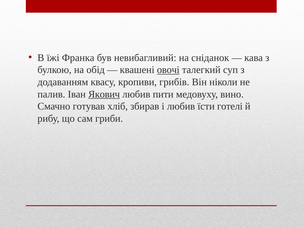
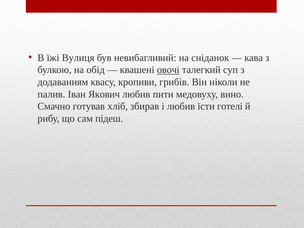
Франка: Франка -> Вулиця (78, 58)
Якович underline: present -> none (104, 94)
гриби: гриби -> підеш (109, 119)
